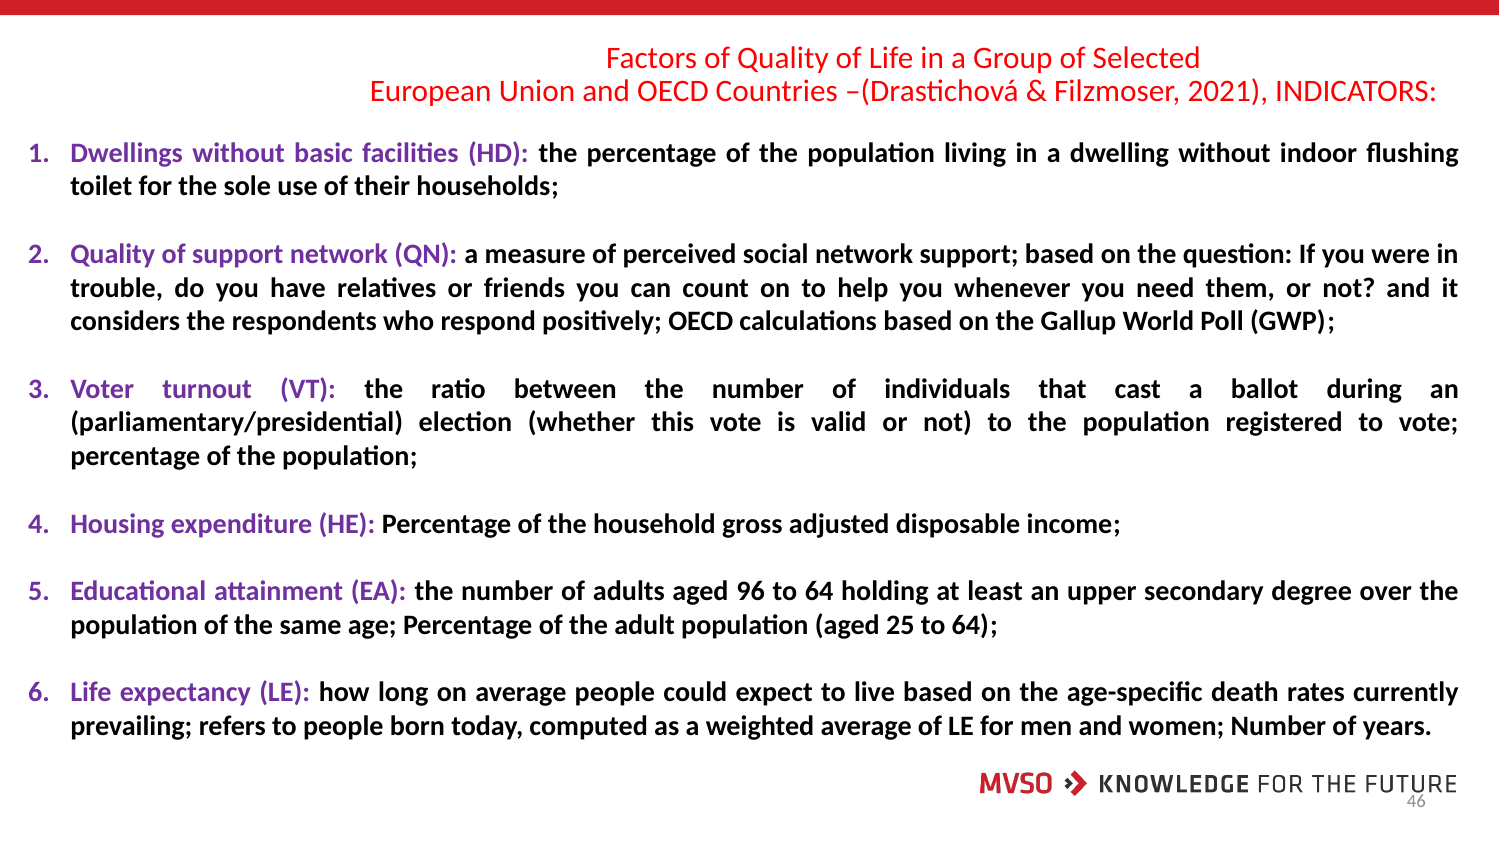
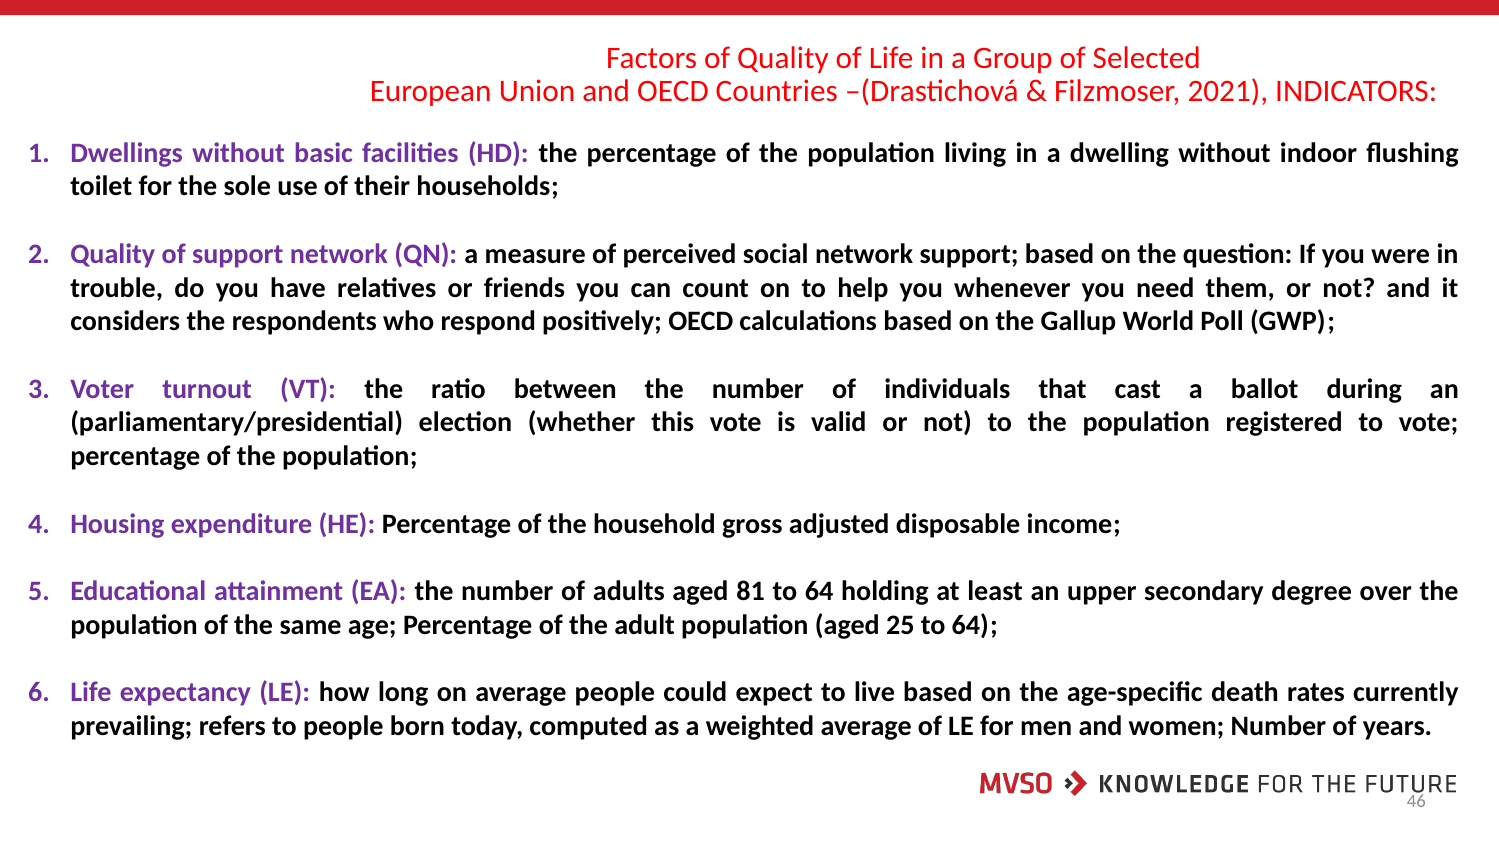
96: 96 -> 81 (751, 591)
